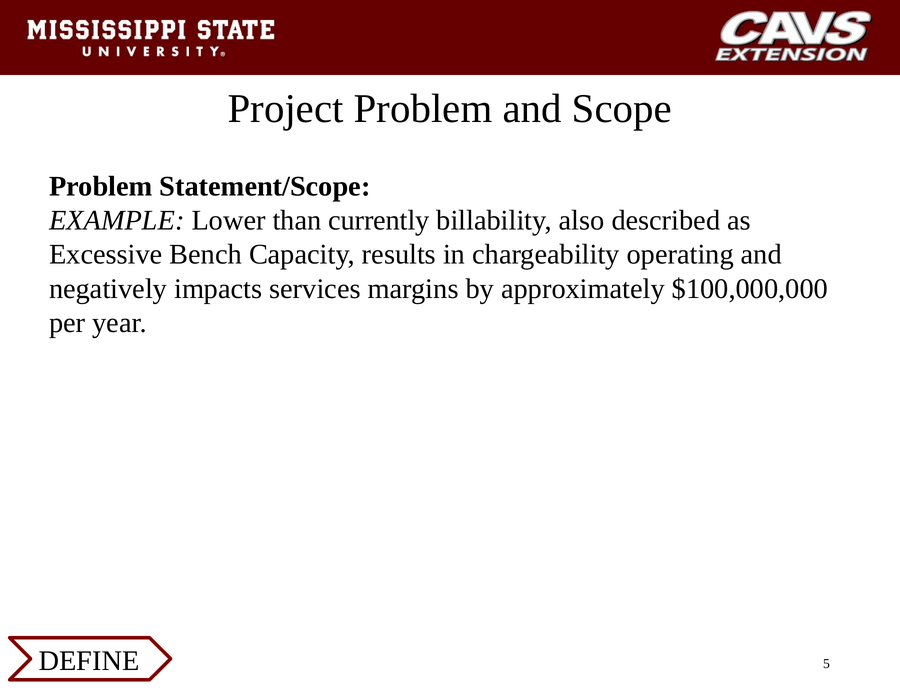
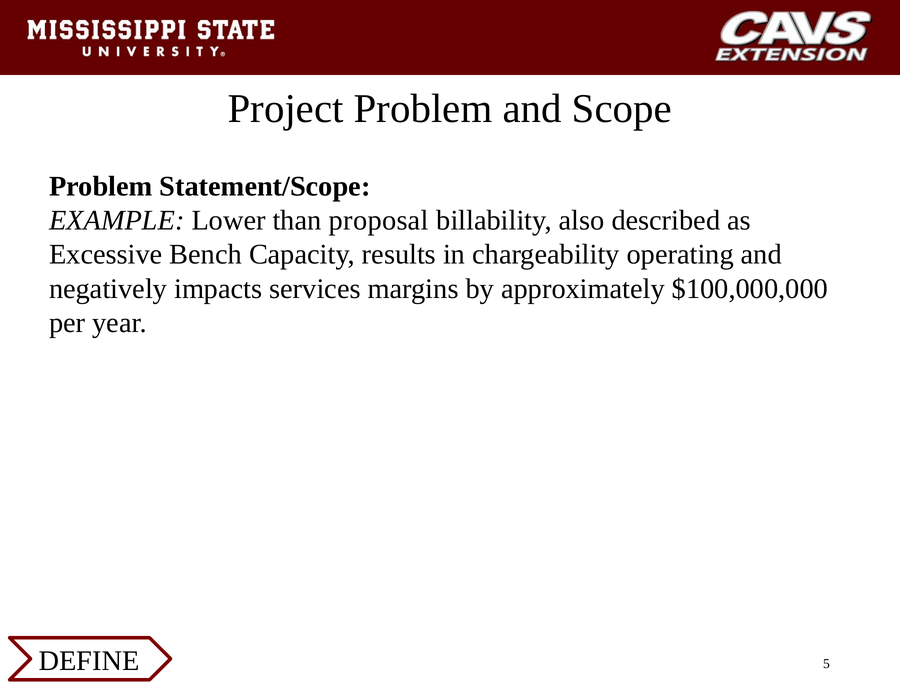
currently: currently -> proposal (379, 221)
